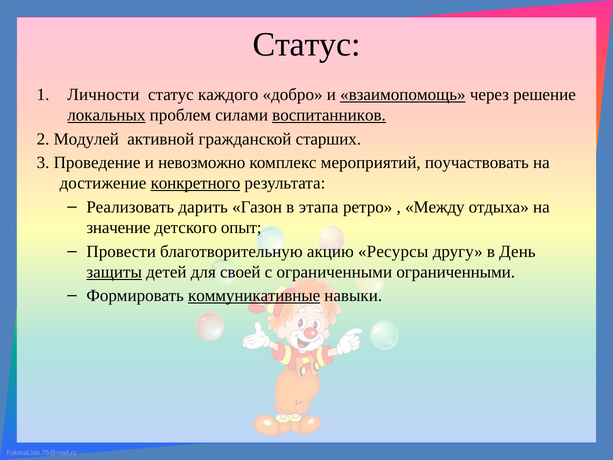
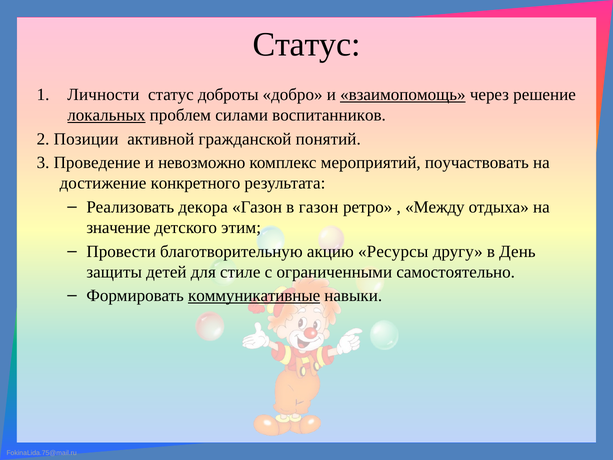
каждого: каждого -> доброты (228, 95)
воспитанников underline: present -> none (329, 115)
Модулей: Модулей -> Позиции (86, 139)
старших: старших -> понятий (328, 139)
конкретного underline: present -> none (195, 183)
дарить: дарить -> декора (203, 207)
в этапа: этапа -> газон (319, 207)
опыт: опыт -> этим (241, 228)
защиты underline: present -> none (114, 272)
своей: своей -> стиле (240, 272)
ограниченными ограниченными: ограниченными -> самостоятельно (456, 272)
